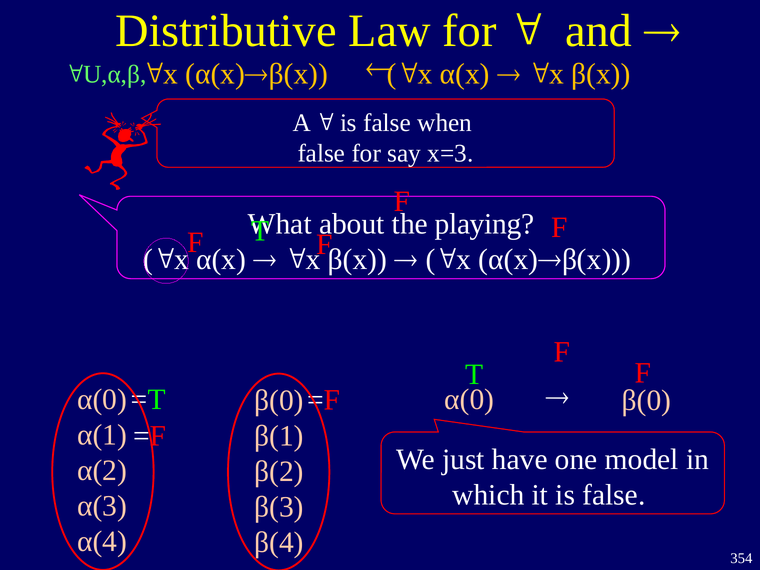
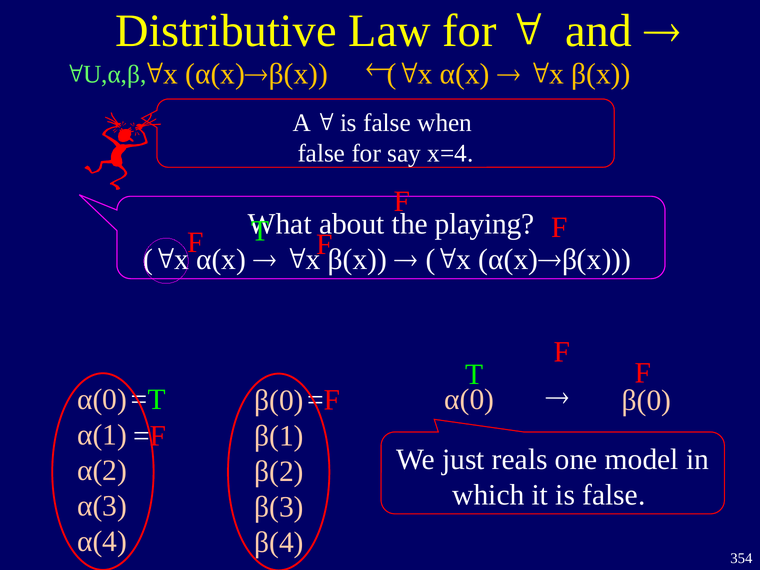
x=3: x=3 -> x=4 (450, 153)
have: have -> reals (520, 460)
